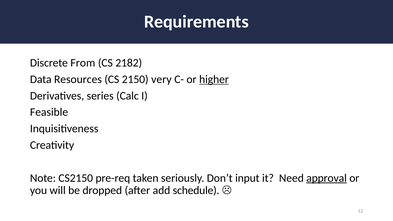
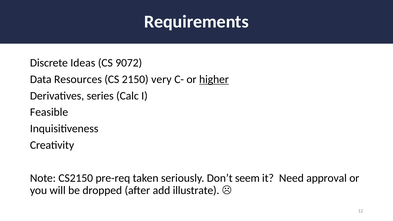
From: From -> Ideas (83, 63)
2182: 2182 -> 9072 (129, 63)
input: input -> seem (247, 178)
approval underline: present -> none (327, 178)
schedule: schedule -> illustrate (196, 190)
